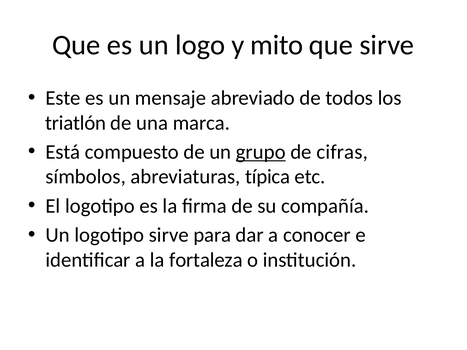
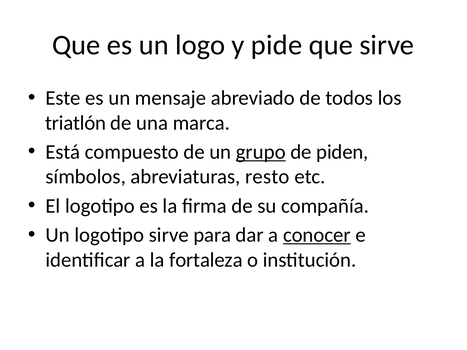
mito: mito -> pide (277, 45)
cifras: cifras -> piden (342, 152)
típica: típica -> resto (267, 177)
conocer underline: none -> present (317, 235)
